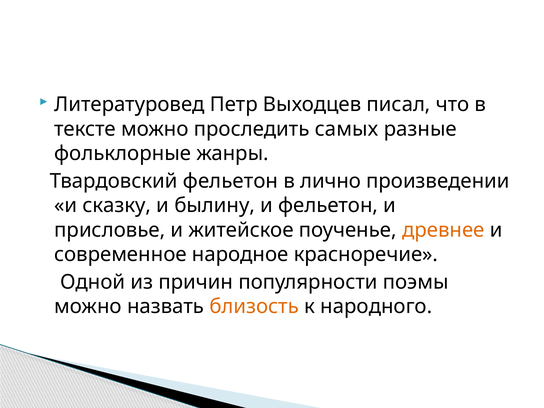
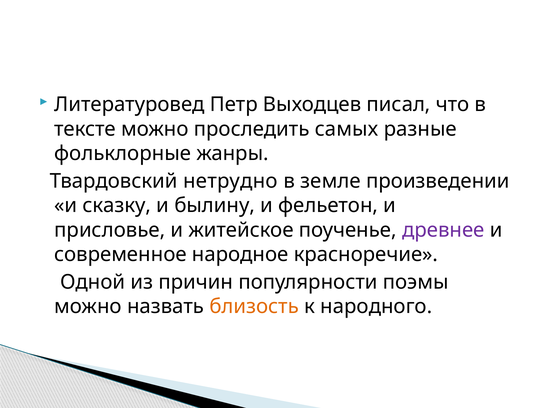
Твардовский фельетон: фельетон -> нетрудно (230, 181)
лично: лично -> земле (331, 181)
древнее colour: orange -> purple (443, 230)
